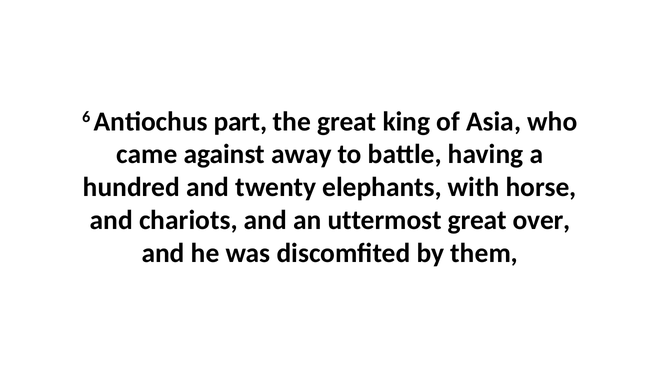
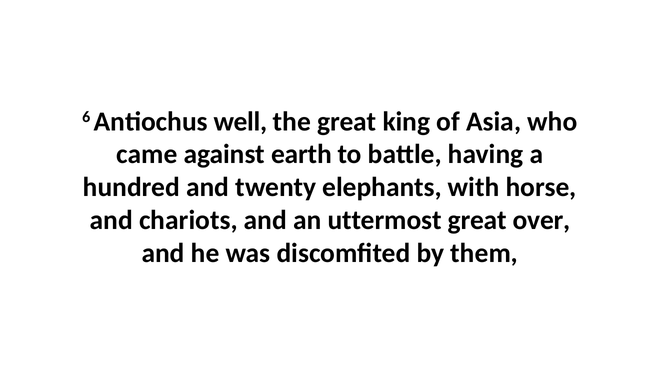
part: part -> well (240, 122)
away: away -> earth (301, 155)
